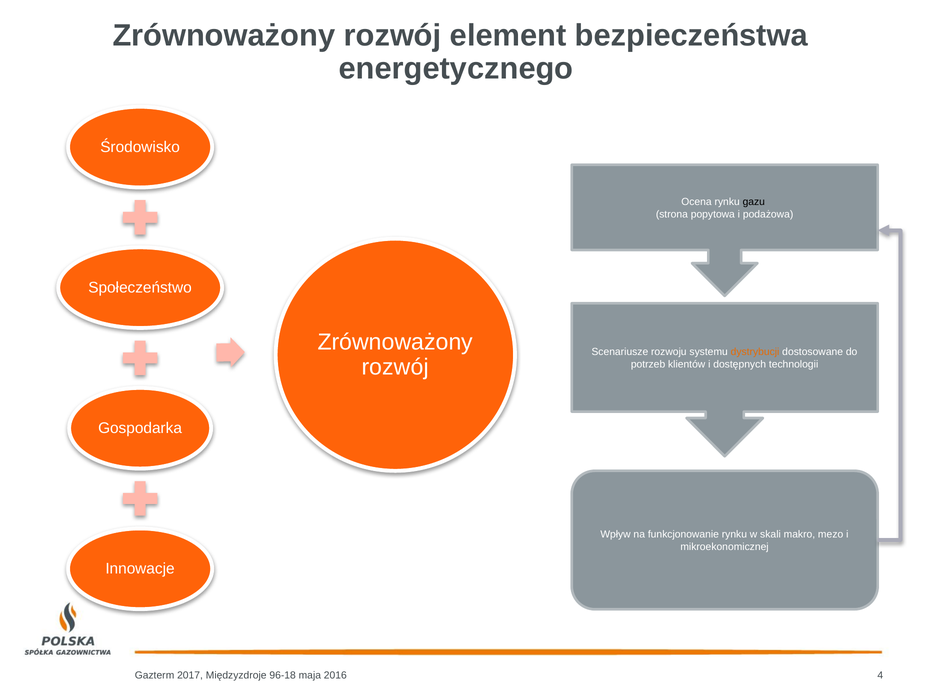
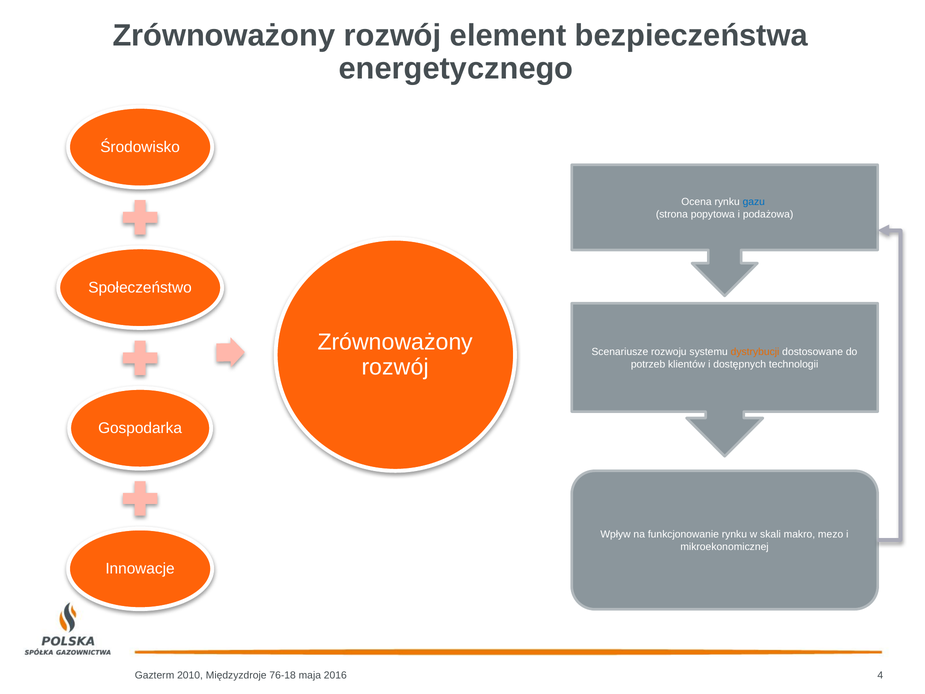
gazu colour: black -> blue (754, 202)
2017: 2017 -> 2010 (190, 675)
96-18: 96-18 -> 76-18 (283, 675)
